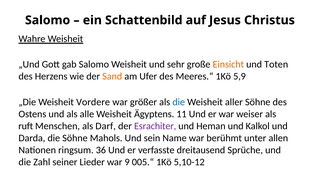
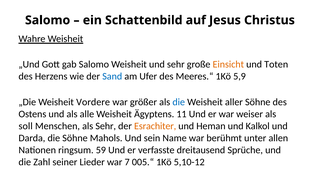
Sand colour: orange -> blue (112, 76)
ruft: ruft -> soll (26, 126)
als Darf: Darf -> Sehr (106, 126)
Esrachiter colour: purple -> orange (155, 126)
36: 36 -> 59 (101, 150)
9: 9 -> 7 (127, 162)
